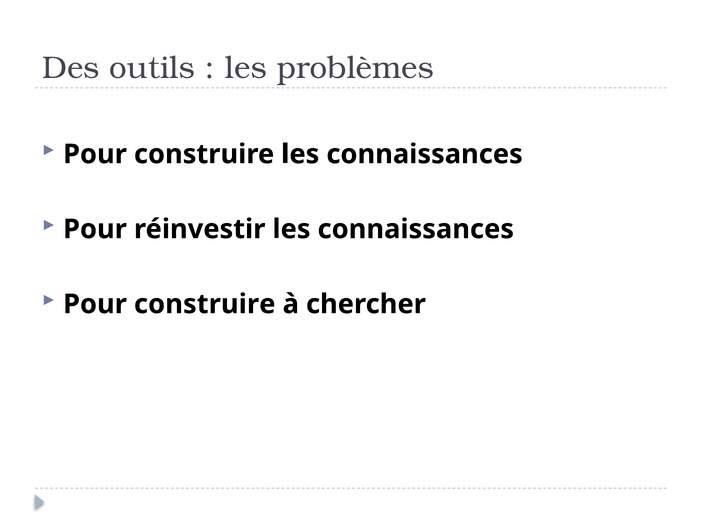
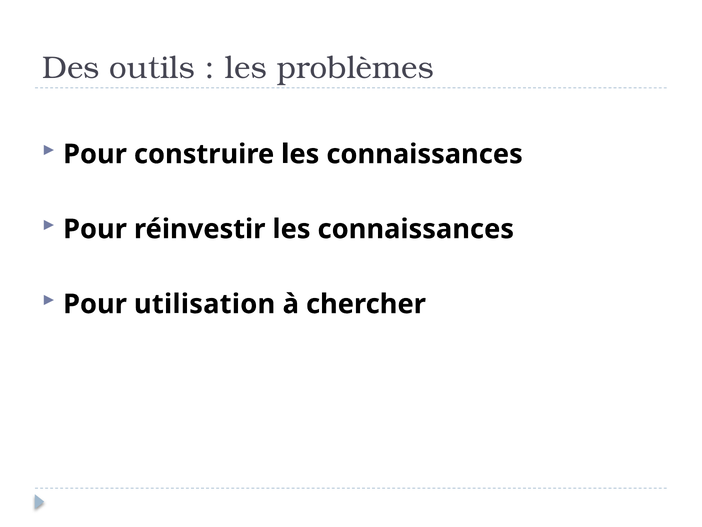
construire: construire -> utilisation (205, 304)
